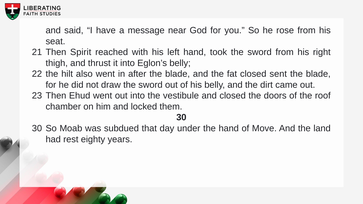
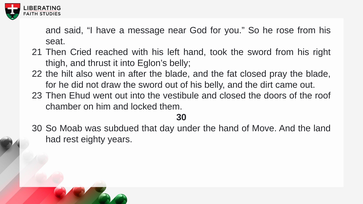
Spirit: Spirit -> Cried (81, 52)
sent: sent -> pray (278, 74)
